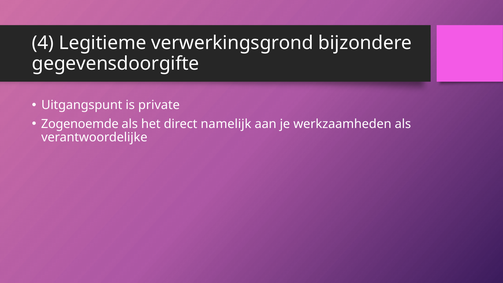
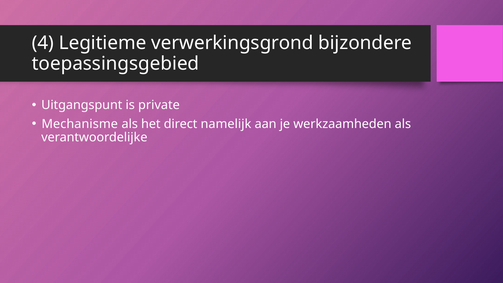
gegevensdoorgifte: gegevensdoorgifte -> toepassingsgebied (116, 63)
Zogenoemde: Zogenoemde -> Mechanisme (80, 124)
